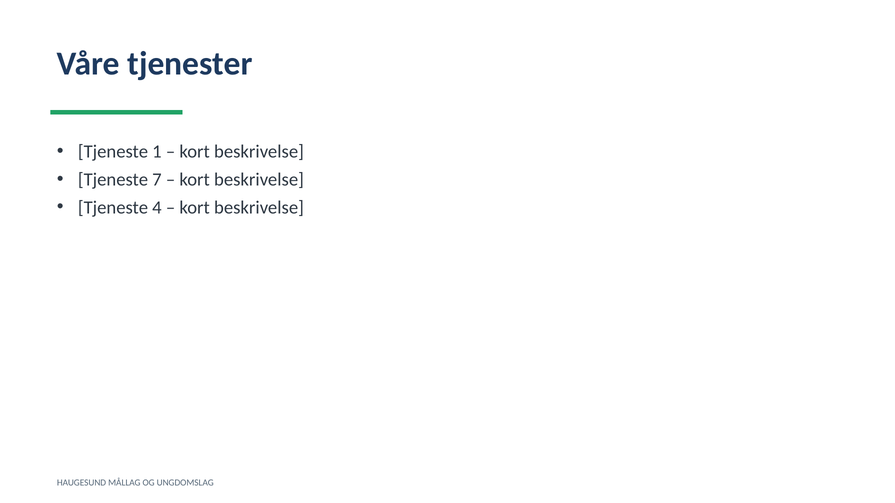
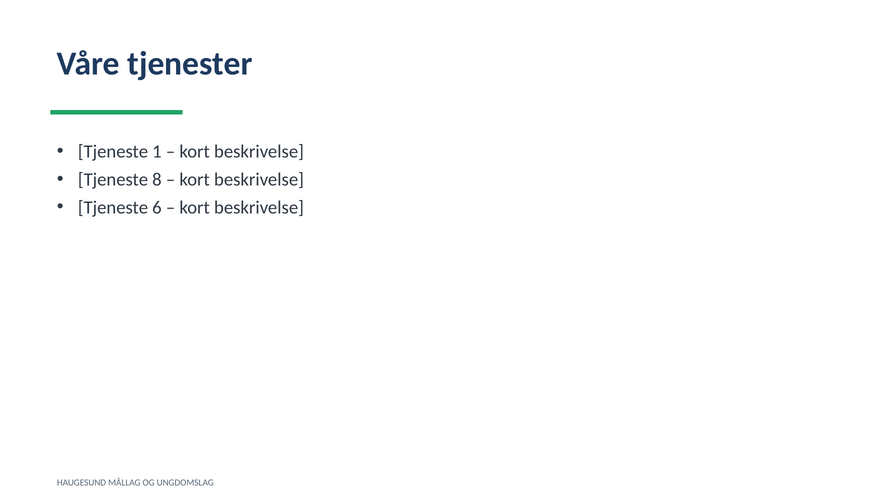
7: 7 -> 8 (157, 180)
4: 4 -> 6 (157, 208)
